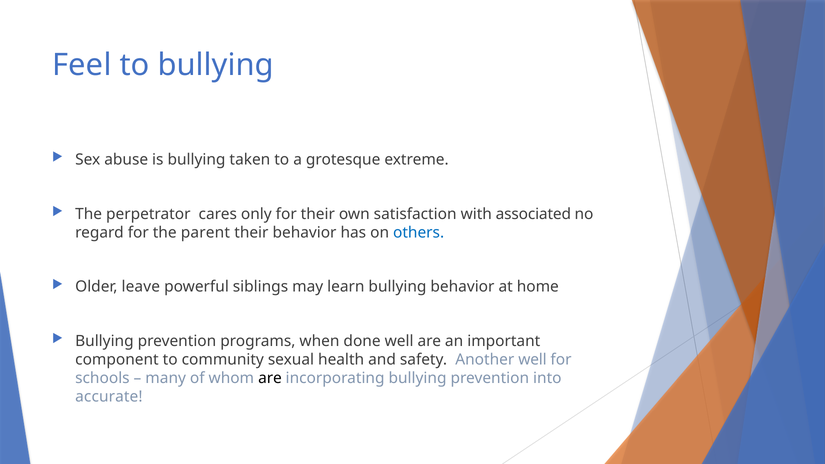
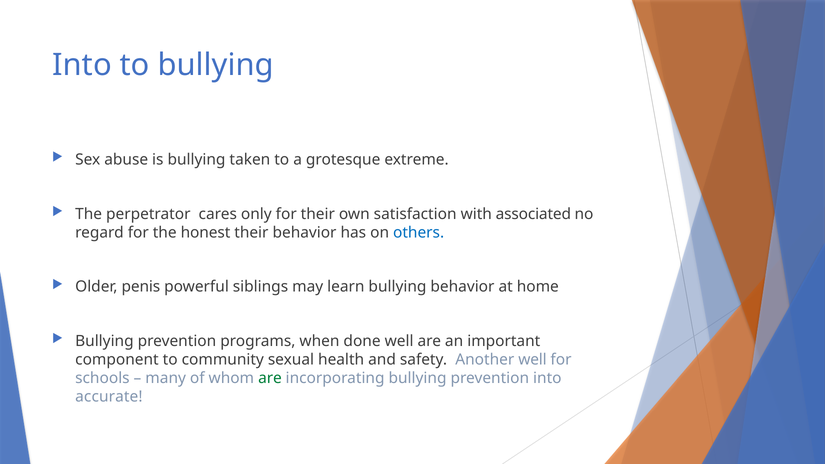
Feel: Feel -> Into (82, 65)
parent: parent -> honest (206, 233)
leave: leave -> penis (141, 287)
are colour: black -> green (270, 378)
